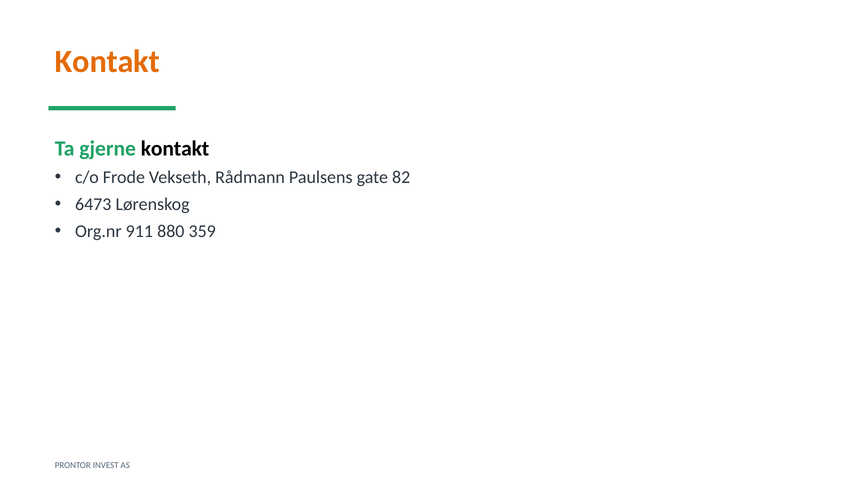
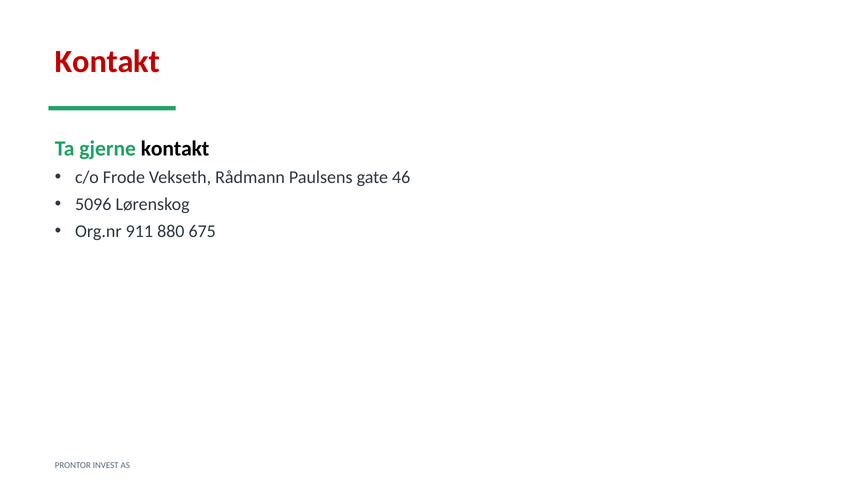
Kontakt colour: orange -> red (107, 62)
82: 82 -> 46 (401, 177)
6473: 6473 -> 5096 (93, 204)
359: 359 -> 675 (202, 231)
